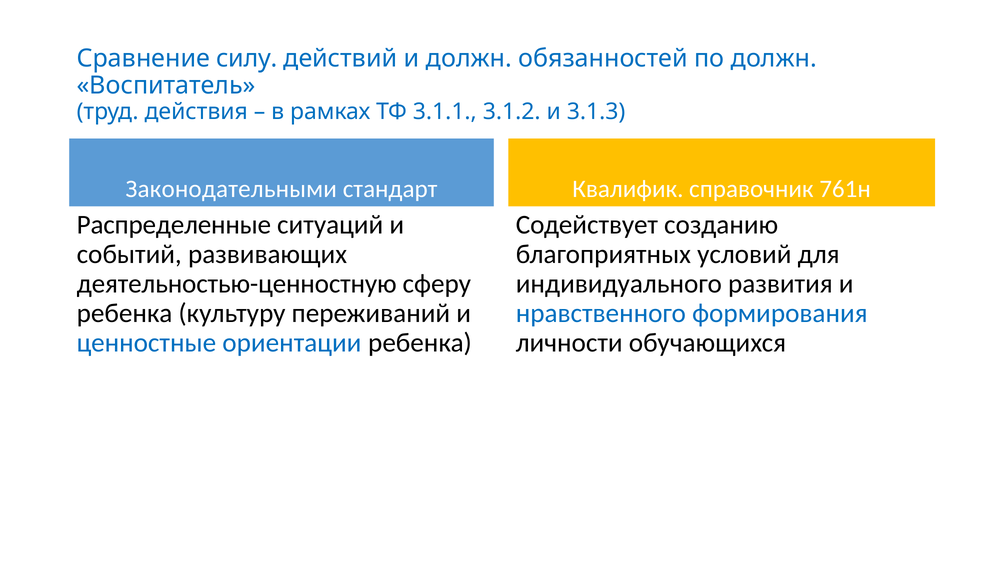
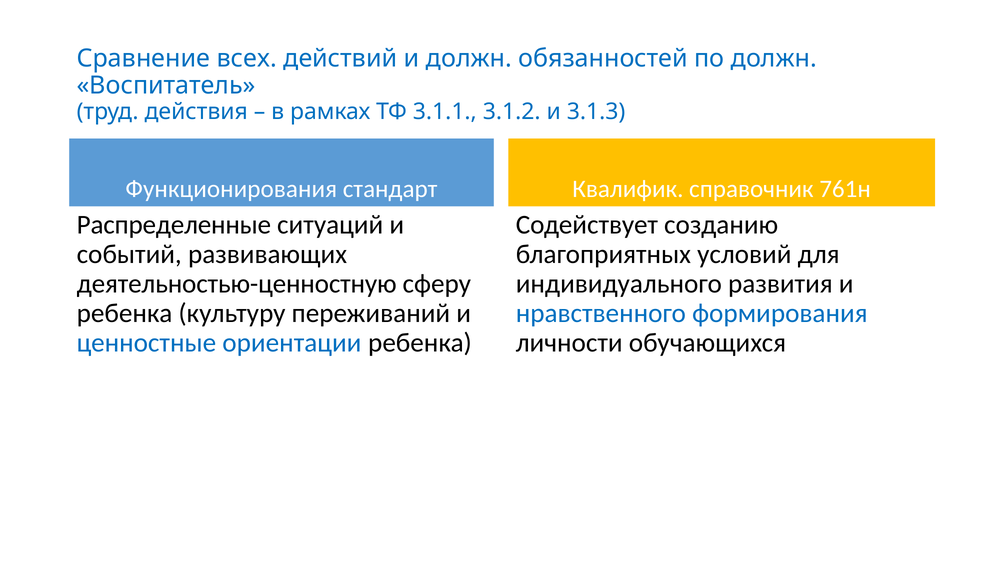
силу: силу -> всех (247, 59)
Законодательными: Законодательными -> Функционирования (231, 189)
